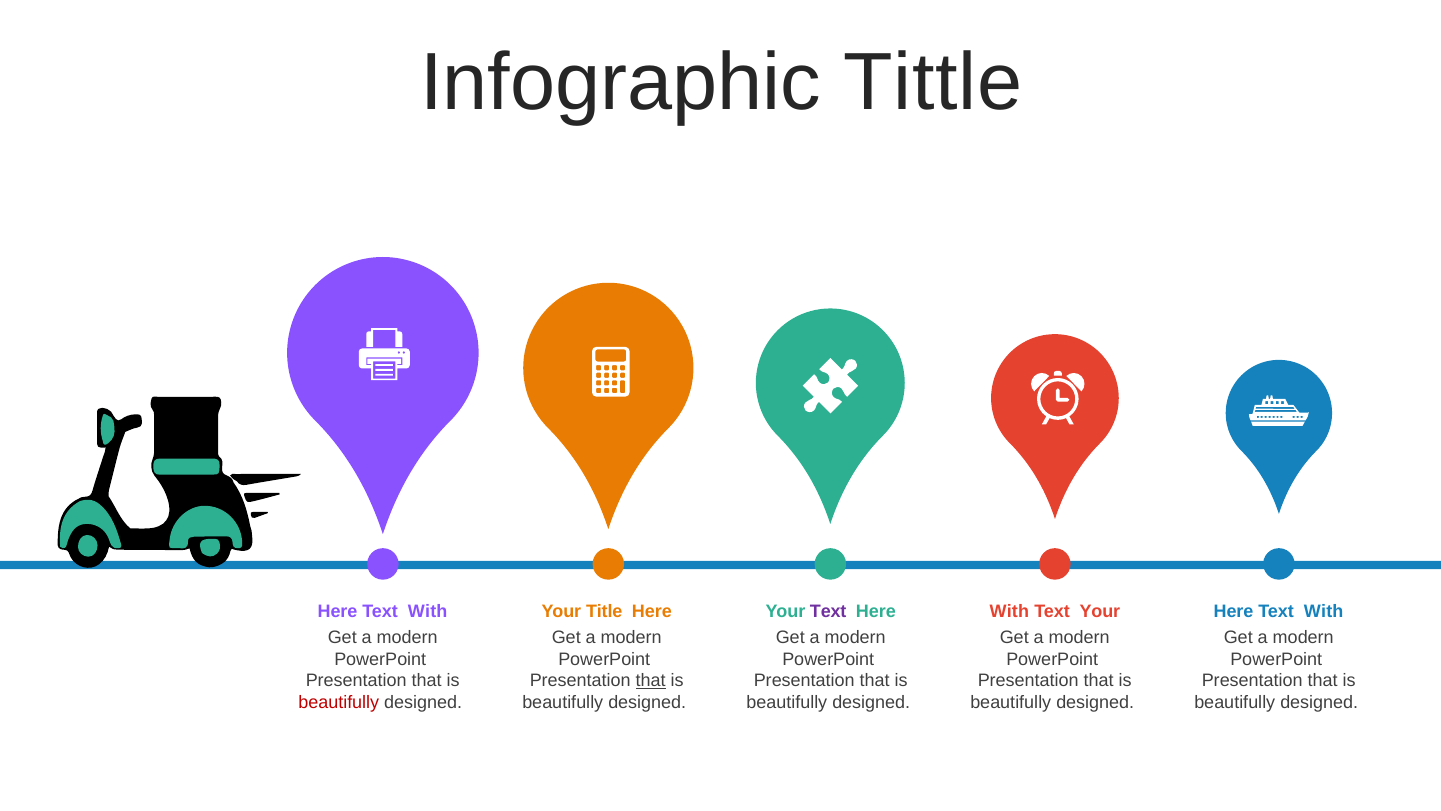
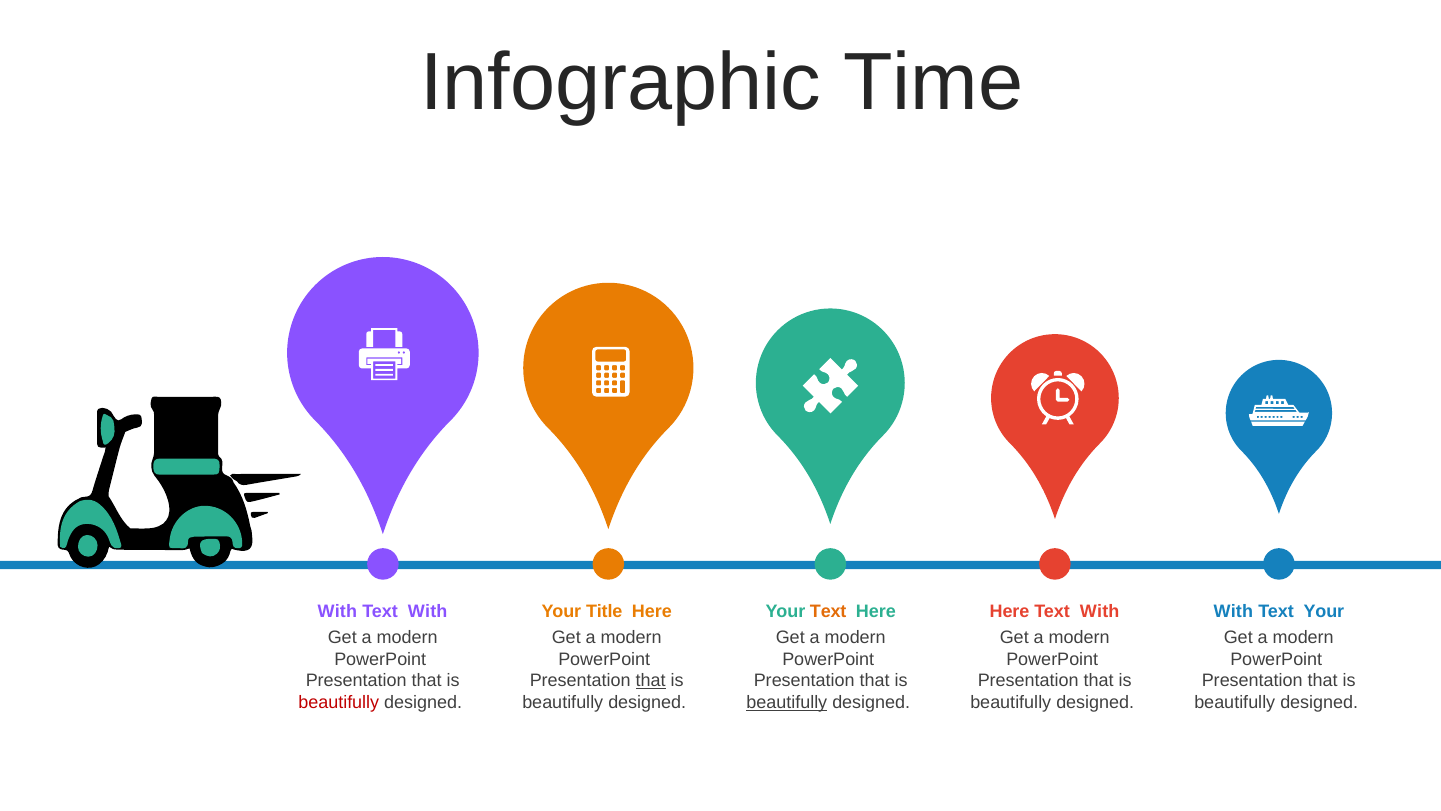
Tittle: Tittle -> Time (934, 82)
Here: Here -> With (337, 611)
Text colour: purple -> orange (828, 611)
With: With -> Here (1010, 611)
Your: Your -> With (1100, 611)
Here: Here -> With (1233, 611)
With: With -> Your (1324, 611)
beautifully underline: none -> present (787, 702)
